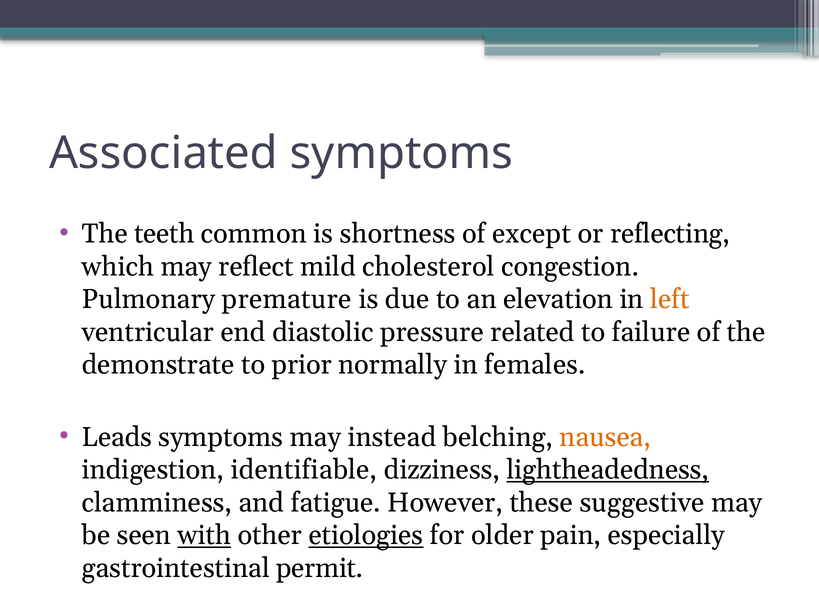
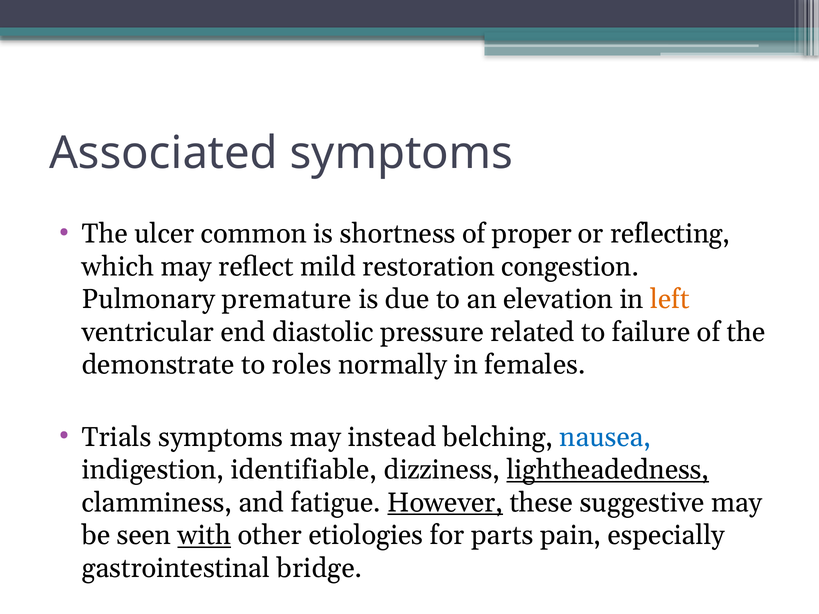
teeth: teeth -> ulcer (164, 234)
except: except -> proper (532, 234)
cholesterol: cholesterol -> restoration (429, 267)
prior: prior -> roles (302, 365)
Leads: Leads -> Trials (117, 437)
nausea colour: orange -> blue (605, 437)
However underline: none -> present (445, 503)
etiologies underline: present -> none (366, 536)
older: older -> parts (502, 536)
permit: permit -> bridge (319, 568)
